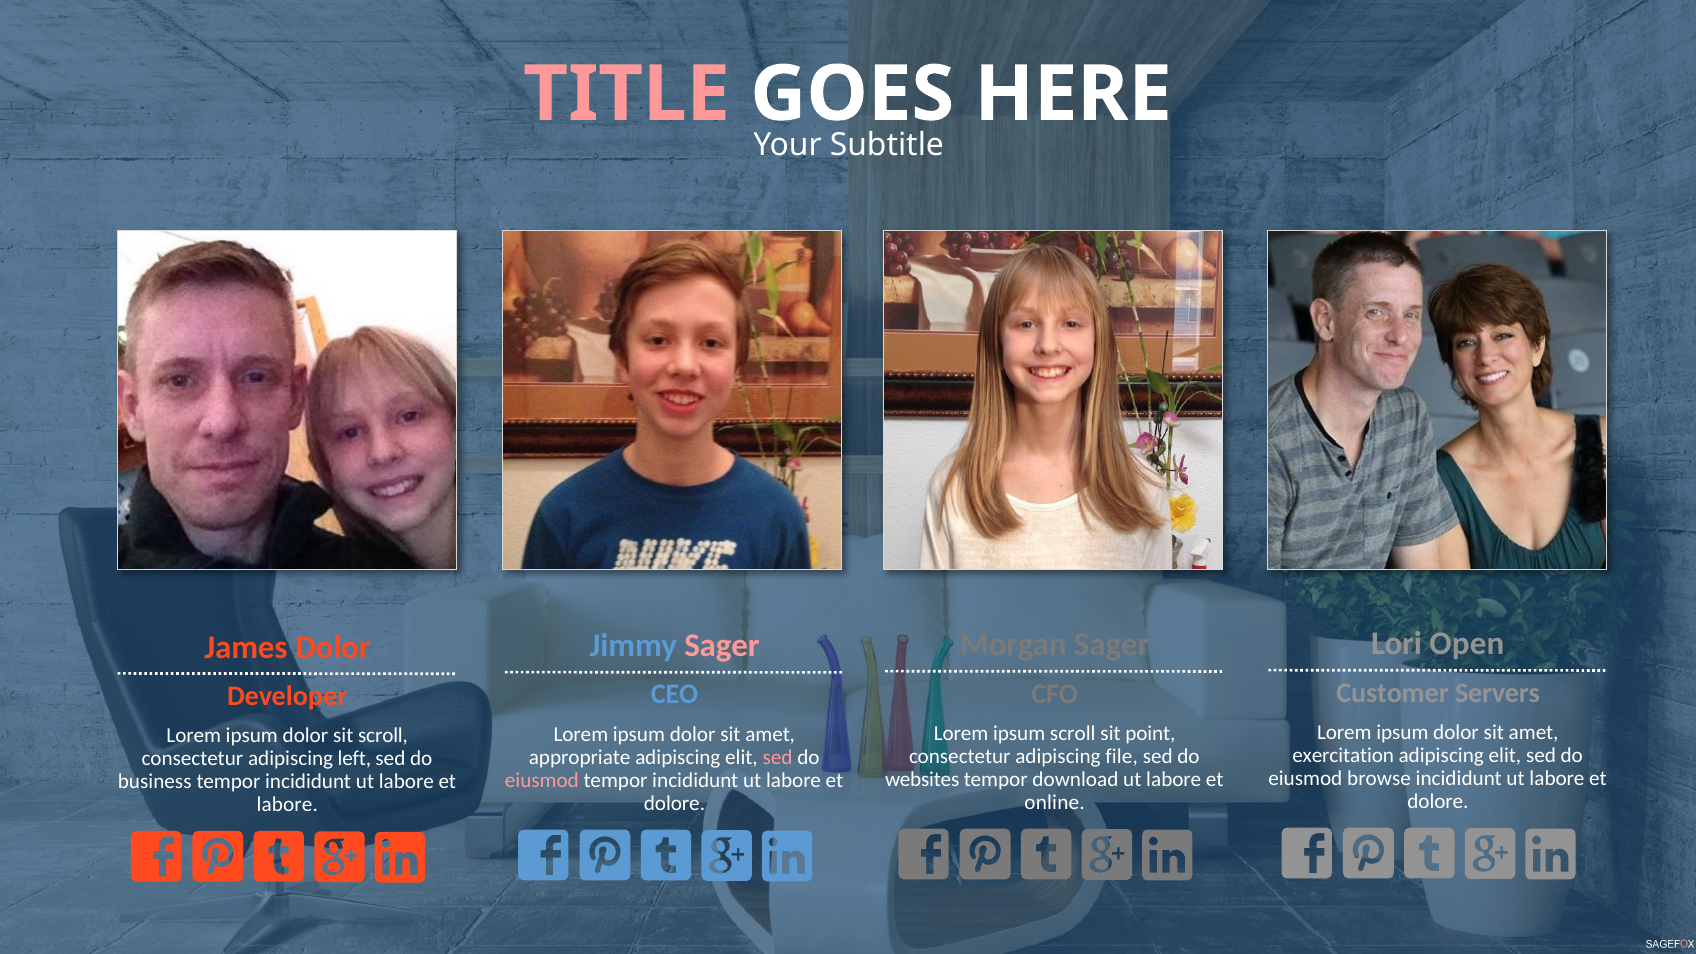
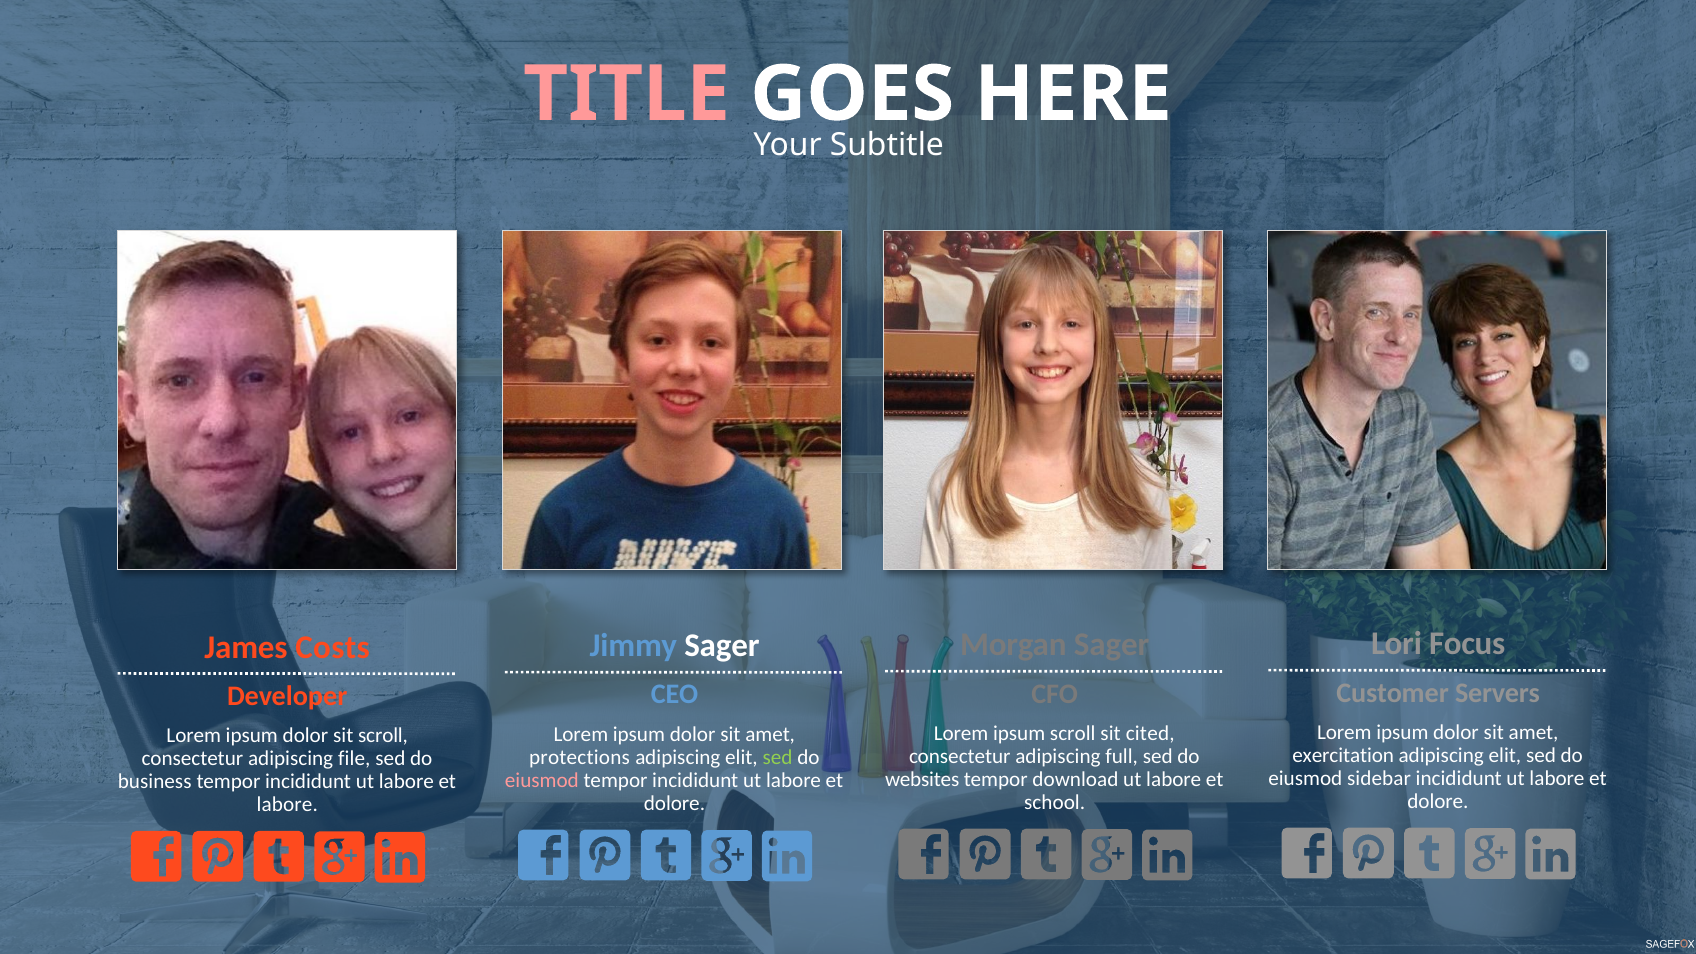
Open: Open -> Focus (1467, 644)
Sager colour: pink -> white (722, 646)
James Dolor: Dolor -> Costs (333, 647)
point: point -> cited (1150, 734)
file: file -> full (1122, 756)
appropriate: appropriate -> protections (580, 757)
sed colour: pink -> light green (778, 757)
left: left -> file (354, 759)
browse: browse -> sidebar (1379, 778)
online: online -> school (1055, 802)
